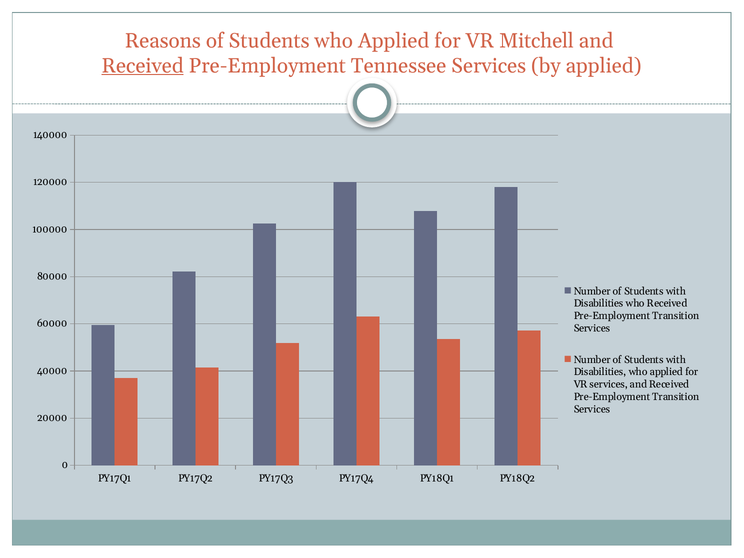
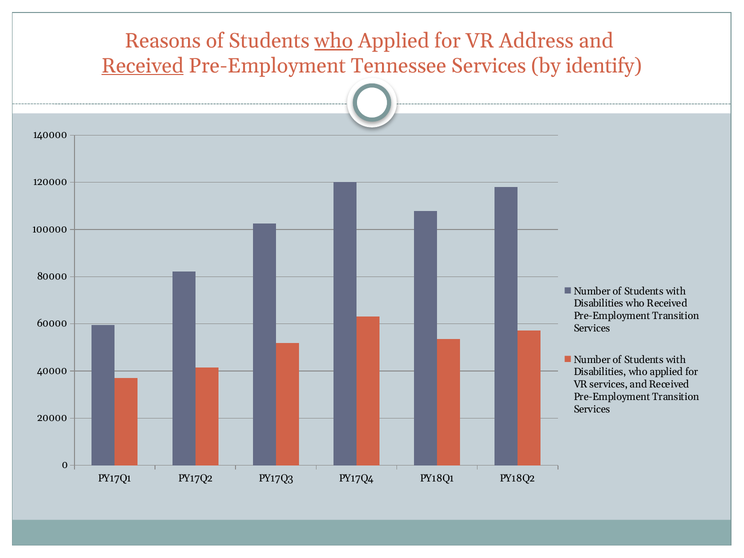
who underline: none -> present (334, 41)
Mitchell: Mitchell -> Address (536, 41)
by applied: applied -> identify (604, 66)
